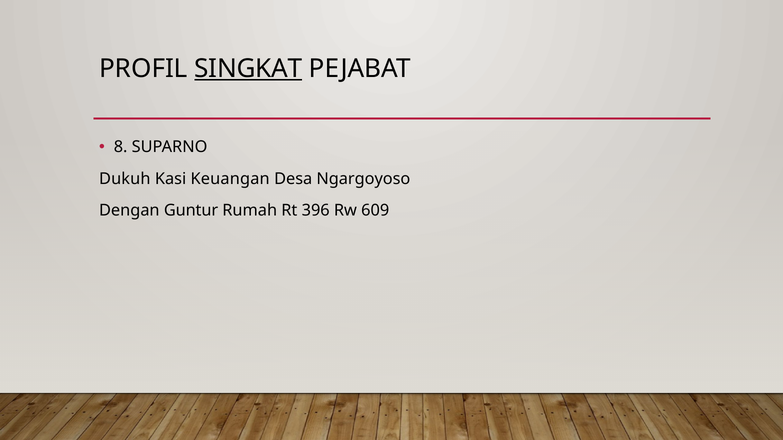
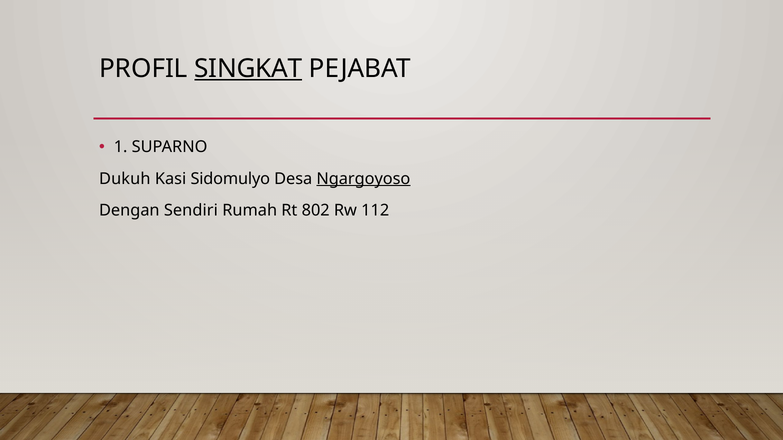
8: 8 -> 1 (121, 147)
Keuangan: Keuangan -> Sidomulyo (230, 179)
Ngargoyoso underline: none -> present (363, 179)
Guntur: Guntur -> Sendiri (191, 211)
396: 396 -> 802 (316, 211)
609: 609 -> 112 (375, 211)
